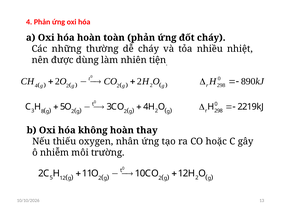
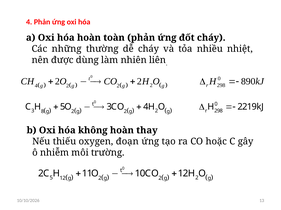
tiện: tiện -> liên (158, 60)
nhân: nhân -> đoạn (127, 142)
